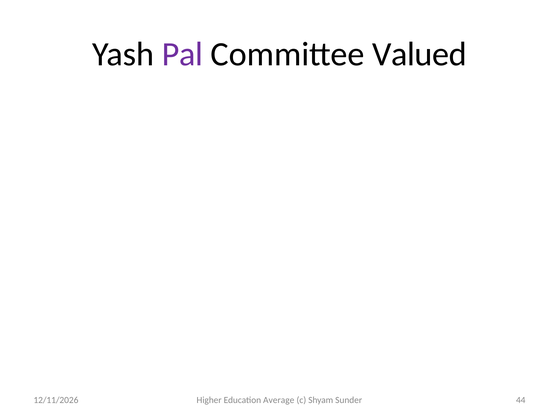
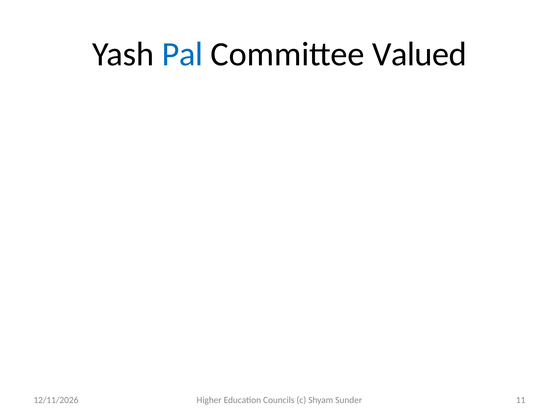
Pal colour: purple -> blue (182, 54)
Average: Average -> Councils (279, 400)
44: 44 -> 11 (521, 400)
